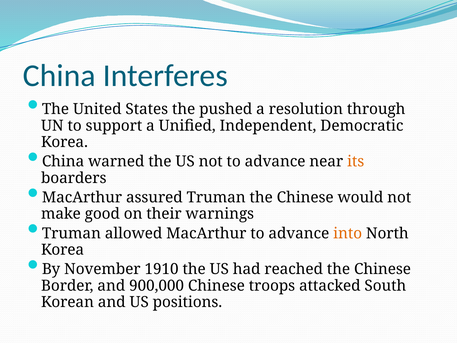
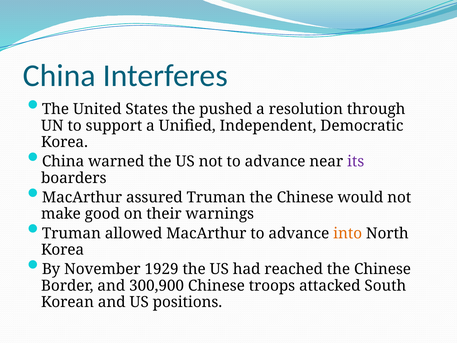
its colour: orange -> purple (356, 161)
1910: 1910 -> 1929 (162, 269)
900,000: 900,000 -> 300,900 (157, 285)
